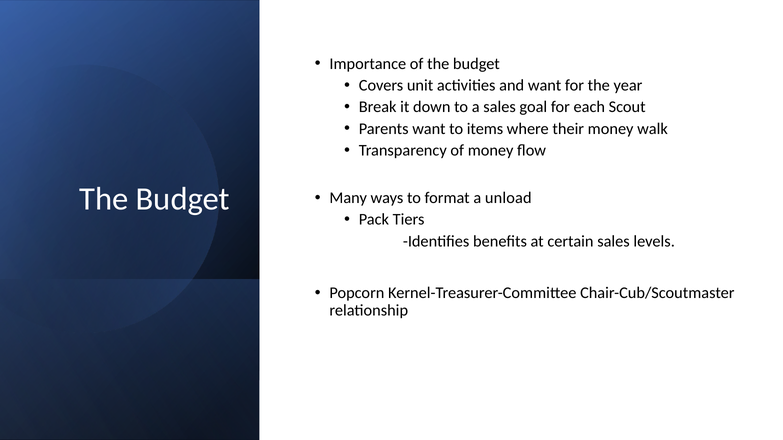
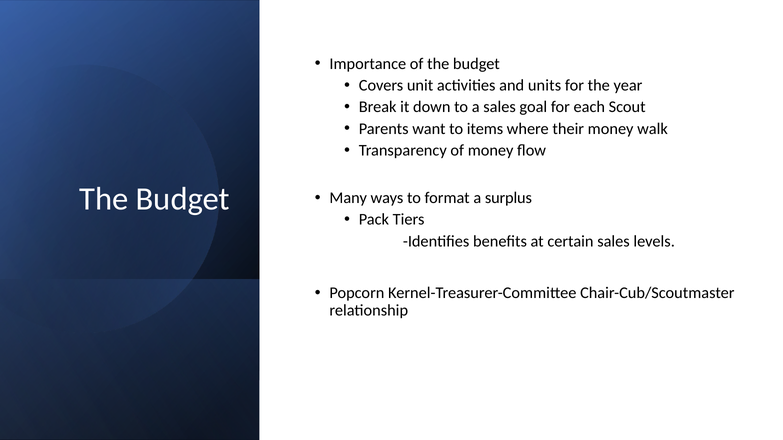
and want: want -> units (545, 85)
unload: unload -> surplus (508, 198)
